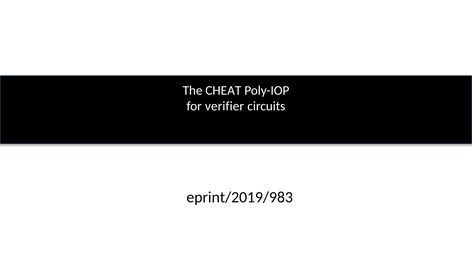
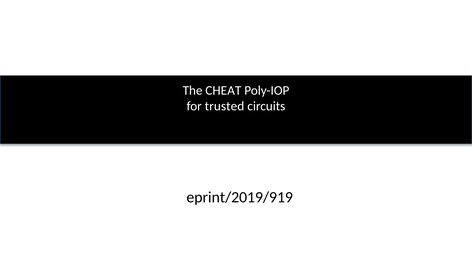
verifier: verifier -> trusted (225, 106)
eprint/2019/983: eprint/2019/983 -> eprint/2019/919 (240, 197)
